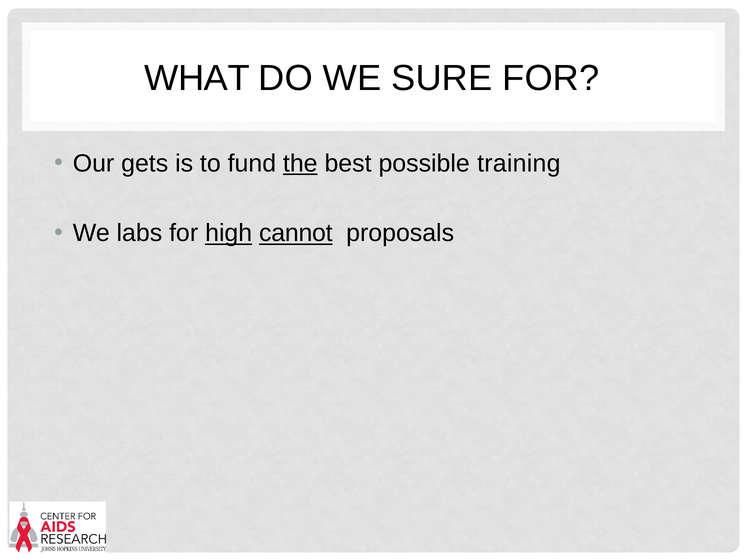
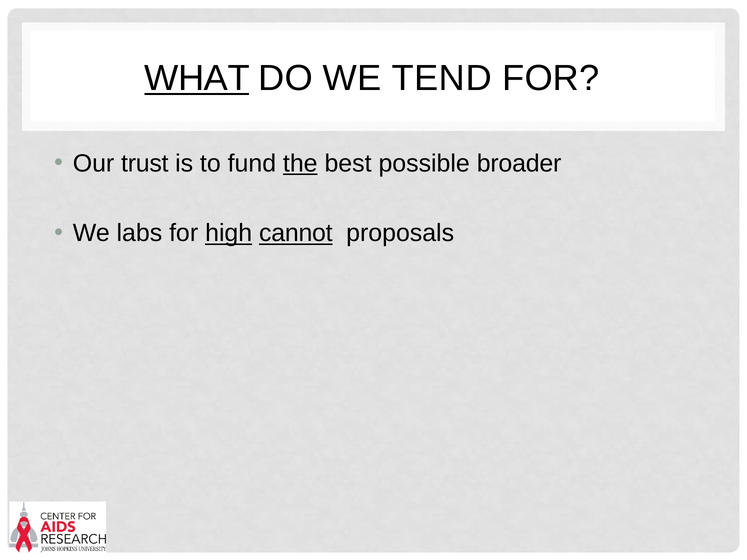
WHAT underline: none -> present (197, 78)
SURE: SURE -> TEND (442, 78)
gets: gets -> trust (145, 164)
training: training -> broader (519, 164)
